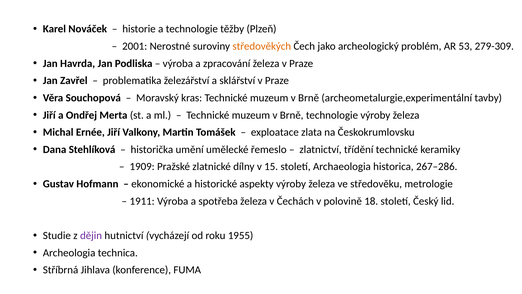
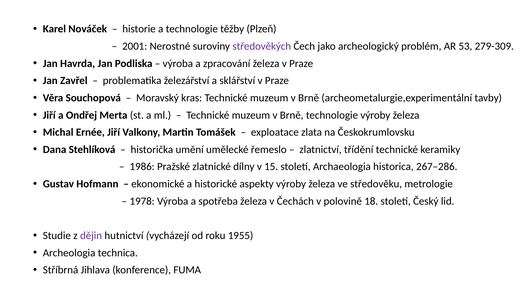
středověkých colour: orange -> purple (262, 46)
1909: 1909 -> 1986 (142, 167)
1911: 1911 -> 1978 (142, 201)
